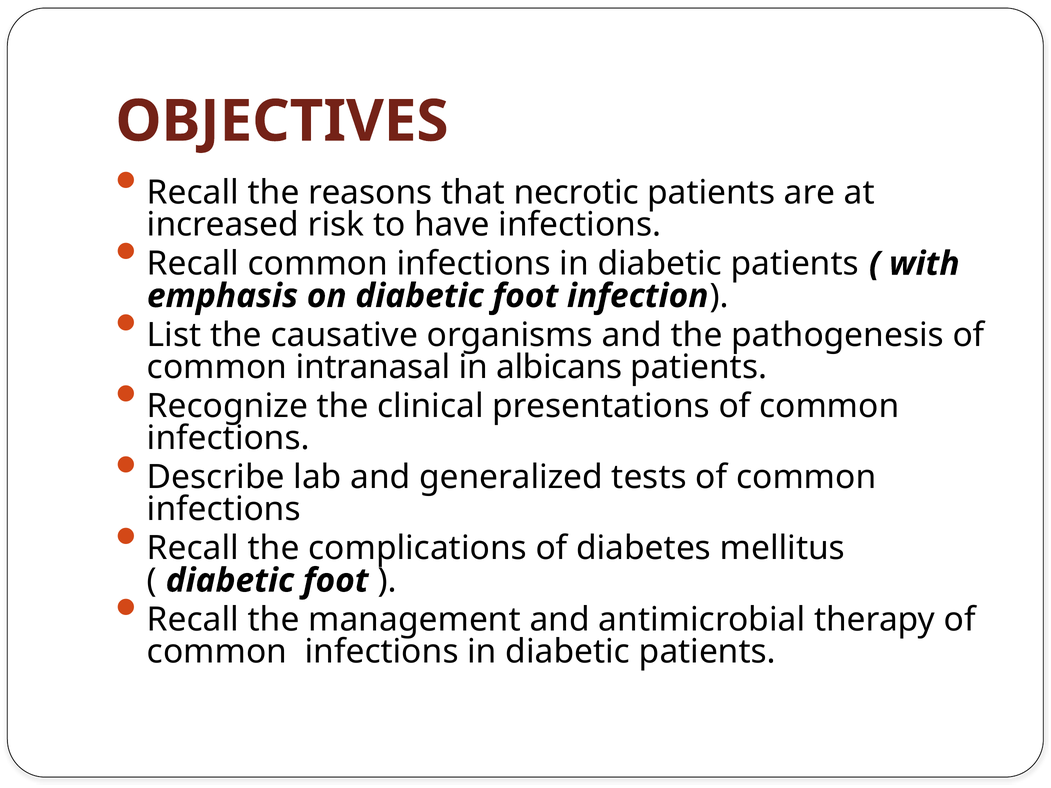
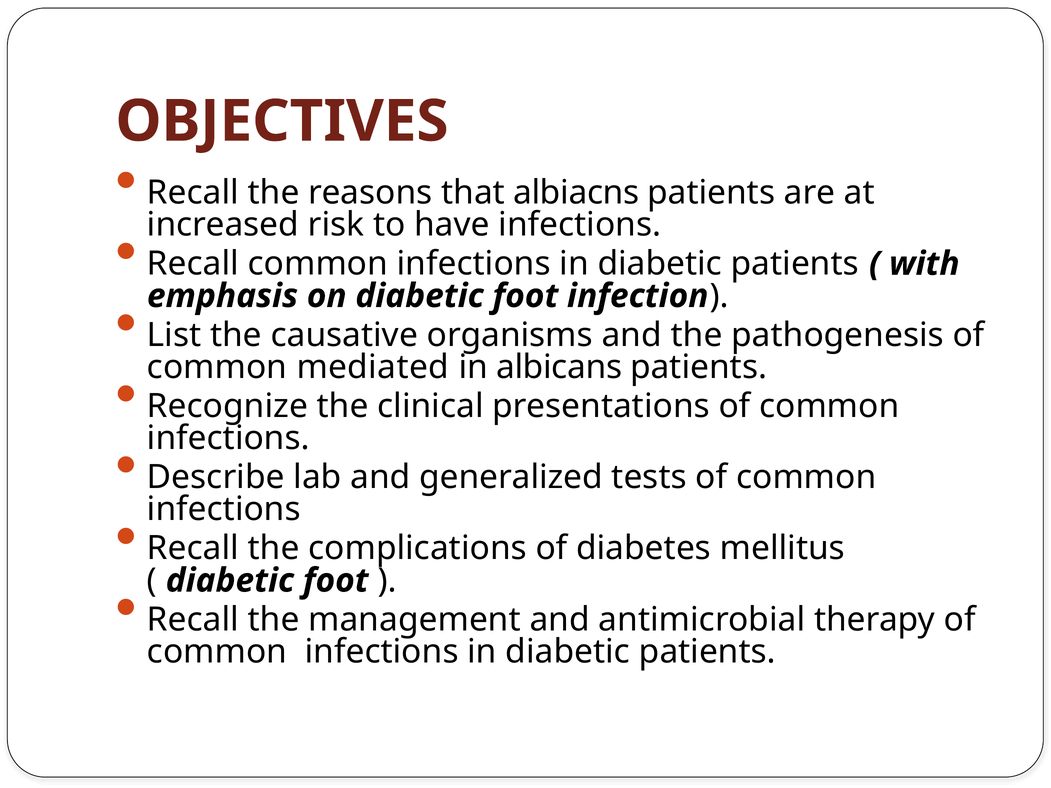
necrotic: necrotic -> albiacns (576, 193)
intranasal: intranasal -> mediated (373, 367)
